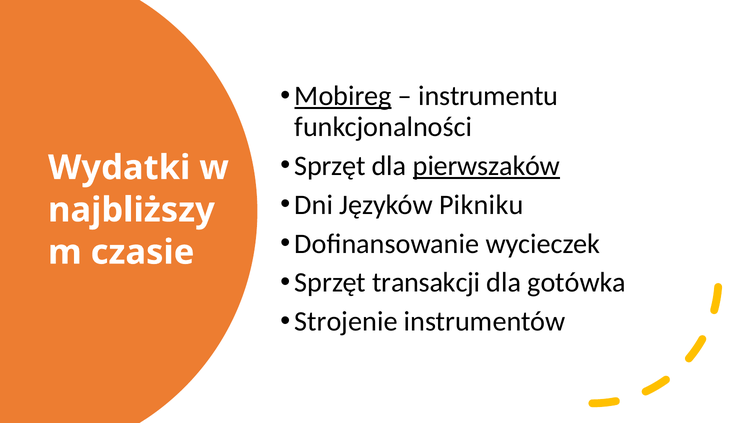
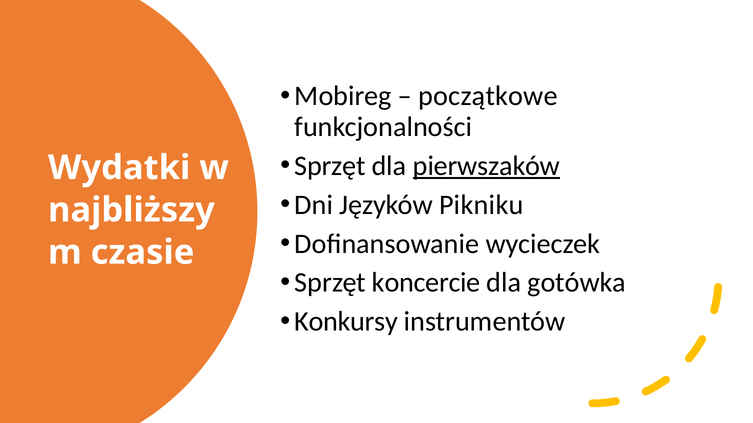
Mobireg underline: present -> none (343, 96)
instrumentu: instrumentu -> początkowe (488, 96)
transakcji: transakcji -> koncercie (426, 283)
Strojenie: Strojenie -> Konkursy (346, 322)
